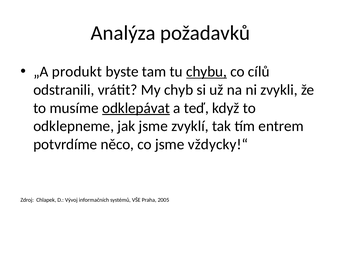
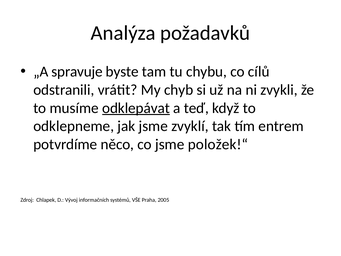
produkt: produkt -> spravuje (77, 72)
chybu underline: present -> none (207, 72)
vždycky!“: vždycky!“ -> položek!“ (218, 144)
